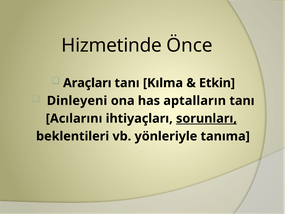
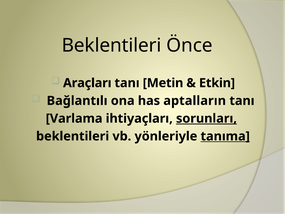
Hizmetinde: Hizmetinde -> Beklentileri (112, 45)
Kılma: Kılma -> Metin (163, 83)
Dinleyeni: Dinleyeni -> Bağlantılı (77, 101)
Acılarını: Acılarını -> Varlama (74, 118)
tanıma underline: none -> present (225, 136)
